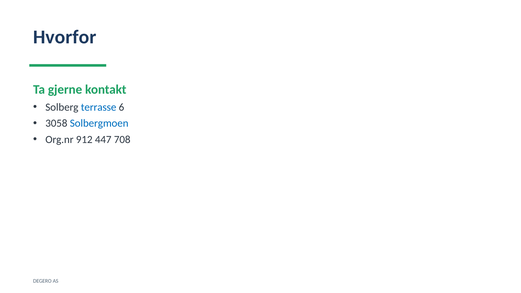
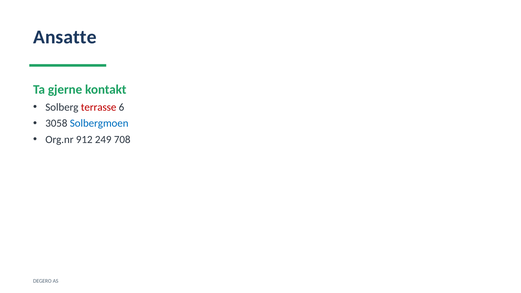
Hvorfor: Hvorfor -> Ansatte (65, 37)
terrasse colour: blue -> red (99, 107)
447: 447 -> 249 (103, 140)
